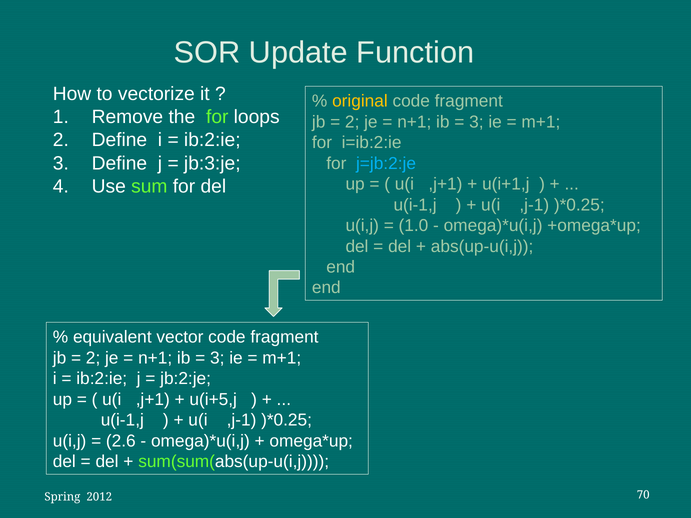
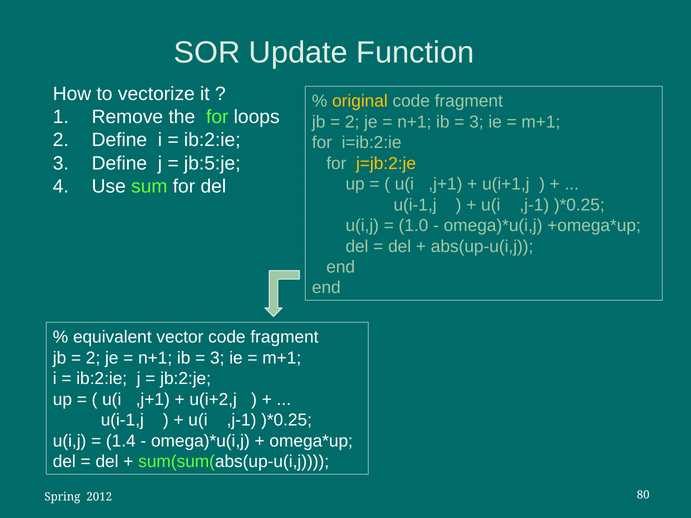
jb:3:je: jb:3:je -> jb:5:je (212, 163)
j=jb:2:je colour: light blue -> yellow (386, 164)
u(i+5,j: u(i+5,j -> u(i+2,j (213, 400)
2.6: 2.6 -> 1.4 (121, 441)
70: 70 -> 80 (643, 495)
